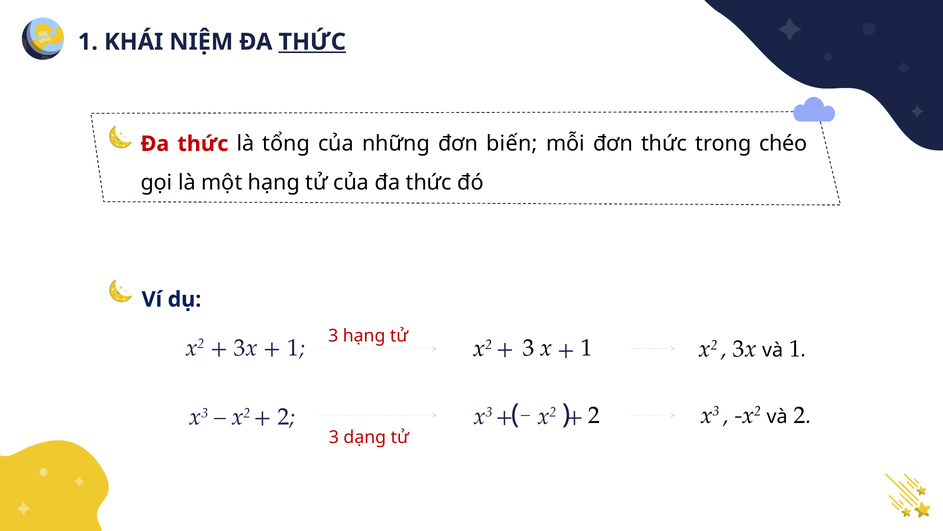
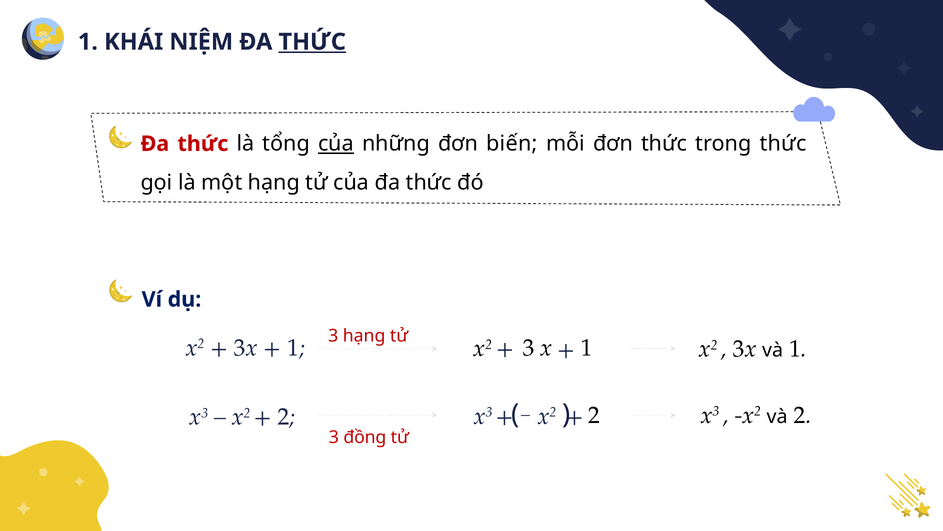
của underline: none -> present (336, 144)
trong chéo: chéo -> thức (783, 144)
dạng: dạng -> đồng (365, 437)
